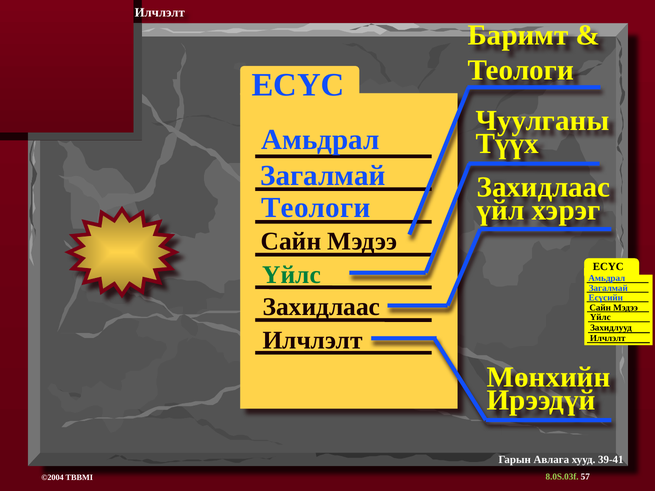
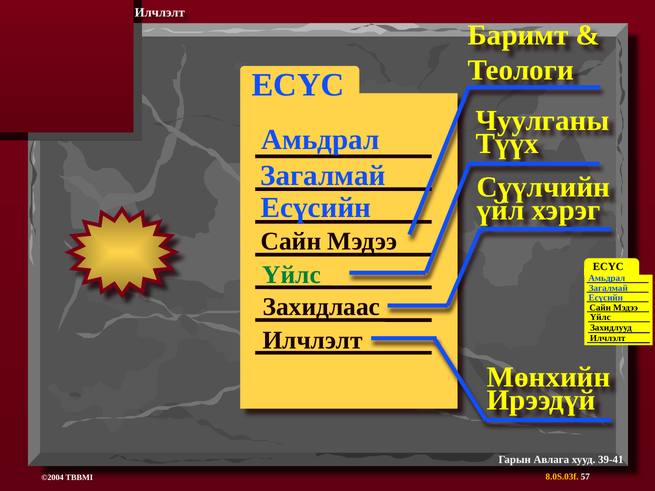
Захидлаас: Захидлаас -> Сүүлчийн (543, 187)
Теологи: Теологи -> Есүсийн (316, 208)
8.0S.03f colour: light green -> yellow (562, 477)
